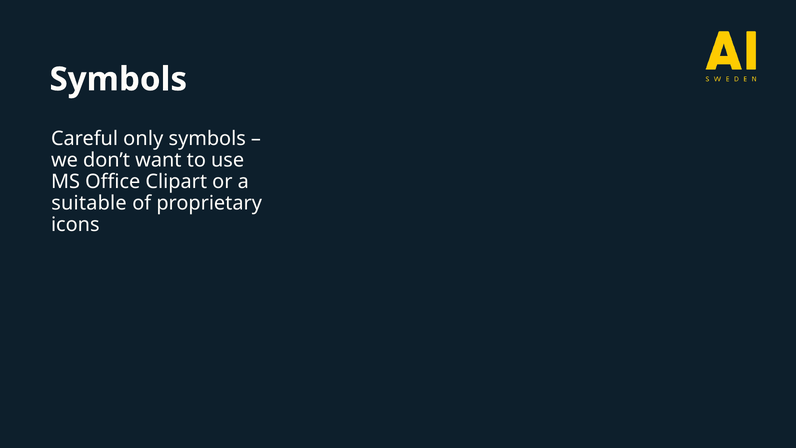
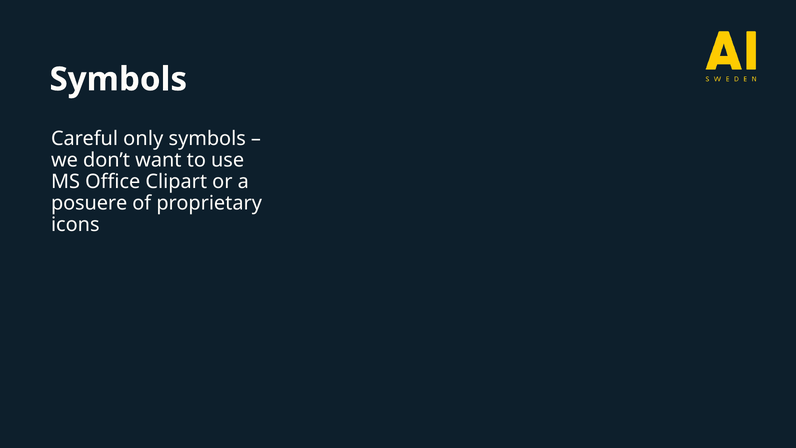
suitable: suitable -> posuere (89, 203)
